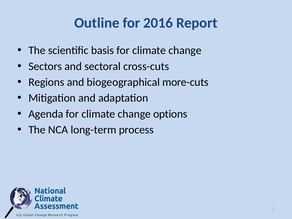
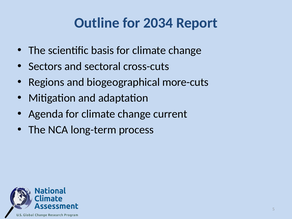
2016: 2016 -> 2034 (158, 23)
options: options -> current (170, 114)
